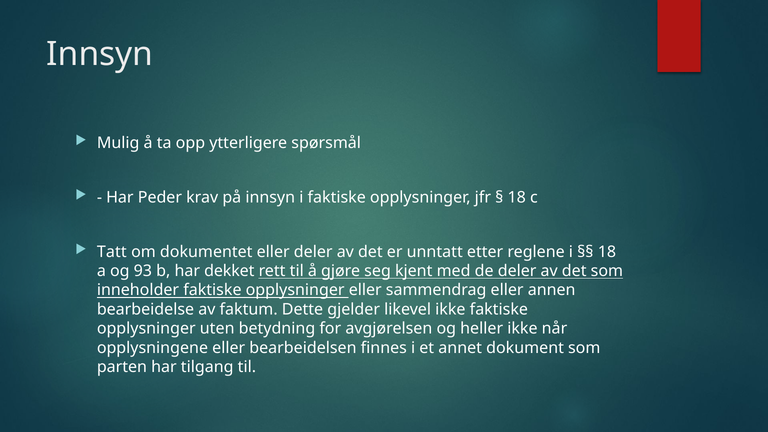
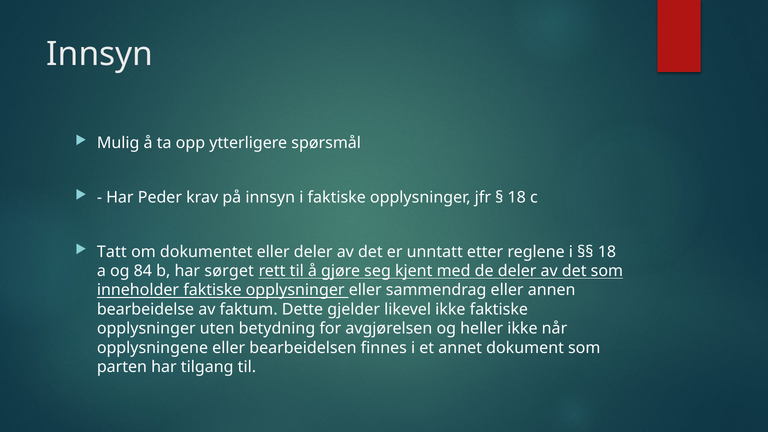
93: 93 -> 84 (143, 271)
dekket: dekket -> sørget (229, 271)
